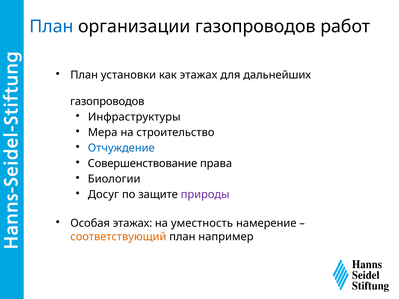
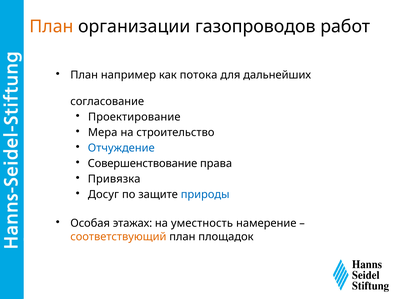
План colour: blue -> orange (51, 27)
установки: установки -> например (128, 75)
как этажах: этажах -> потока (199, 75)
газопроводов: газопроводов -> согласование (107, 102)
Инфраструктуры: Инфраструктуры -> Проектирование (134, 117)
Биологии: Биологии -> Привязка (114, 179)
природы colour: purple -> blue (205, 195)
например: например -> площадок (226, 237)
